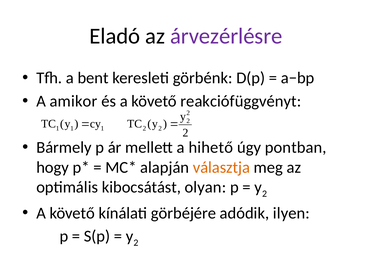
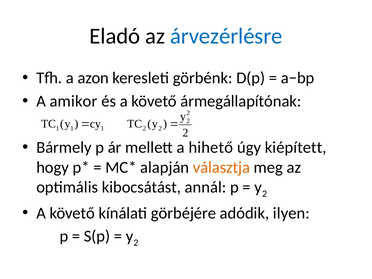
árvezérlésre colour: purple -> blue (226, 36)
bent: bent -> azon (93, 78)
reakciófüggvényt: reakciófüggvényt -> ármegállapítónak (241, 101)
pontban: pontban -> kiépített (296, 148)
olyan: olyan -> annál (205, 187)
